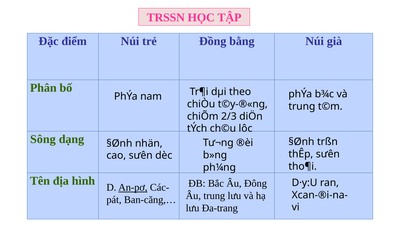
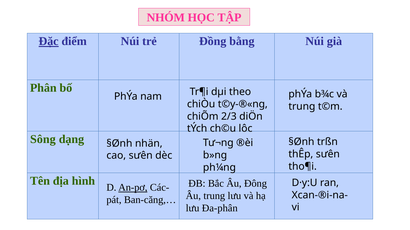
TRSSN: TRSSN -> NHÓM (166, 18)
Đặc underline: none -> present (49, 41)
Đa-trang: Đa-trang -> Đa-phân (220, 209)
